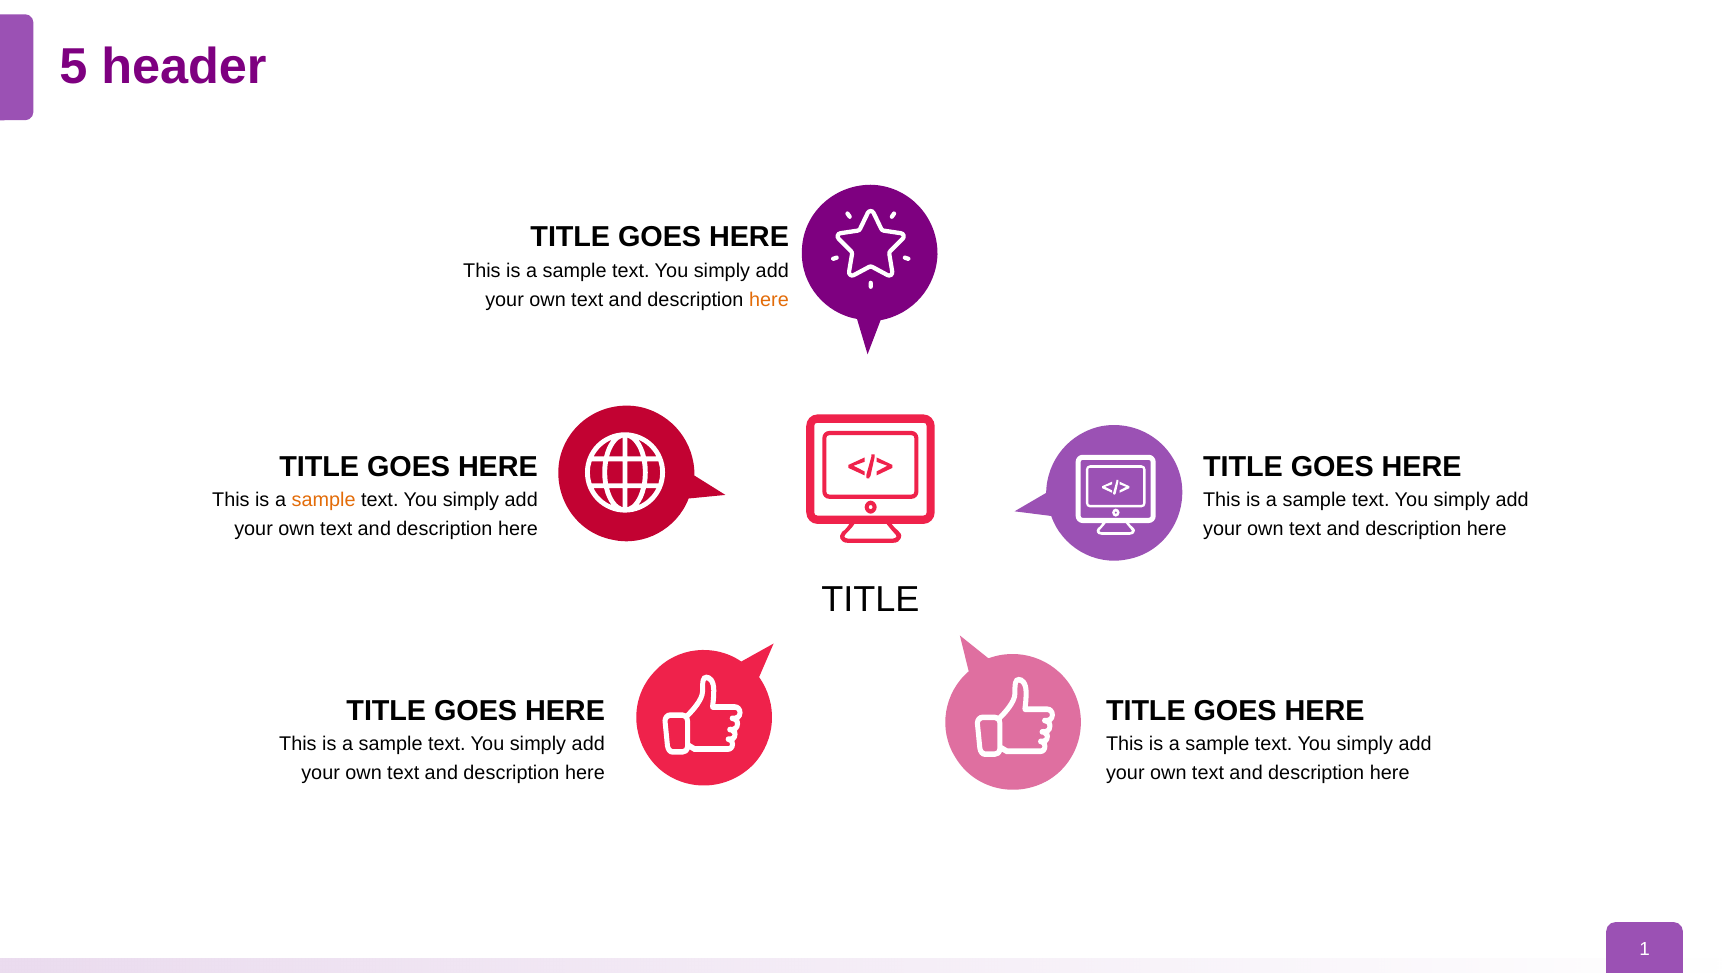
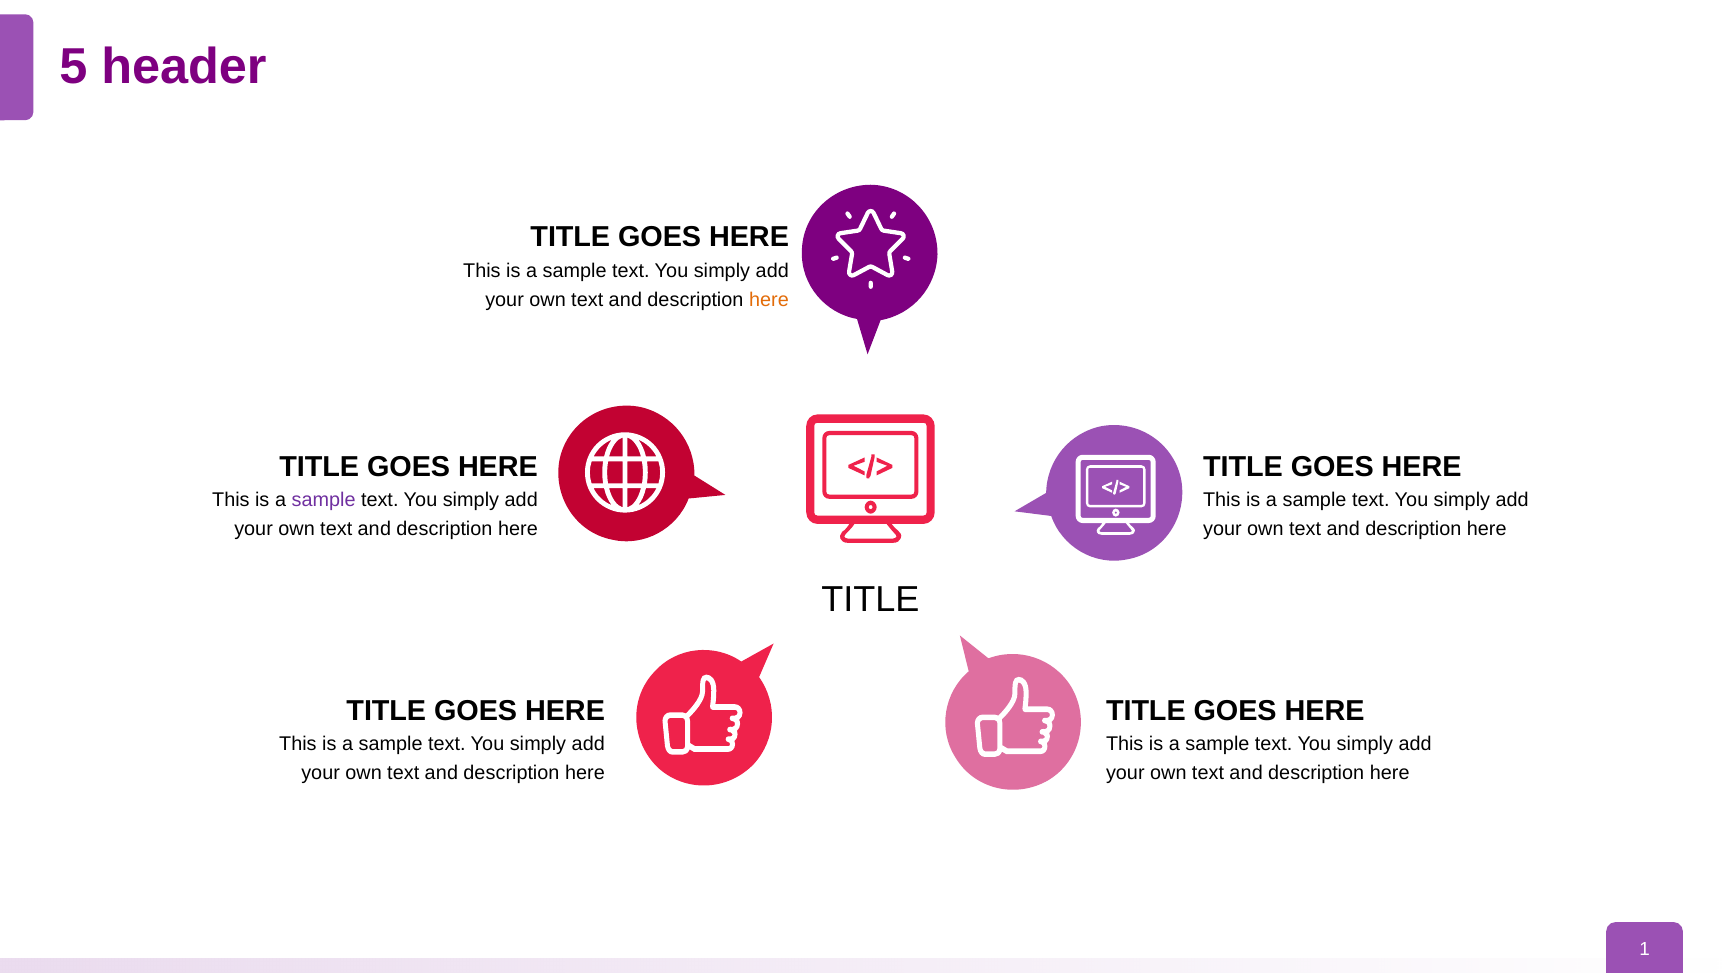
sample colour: orange -> purple (324, 501)
